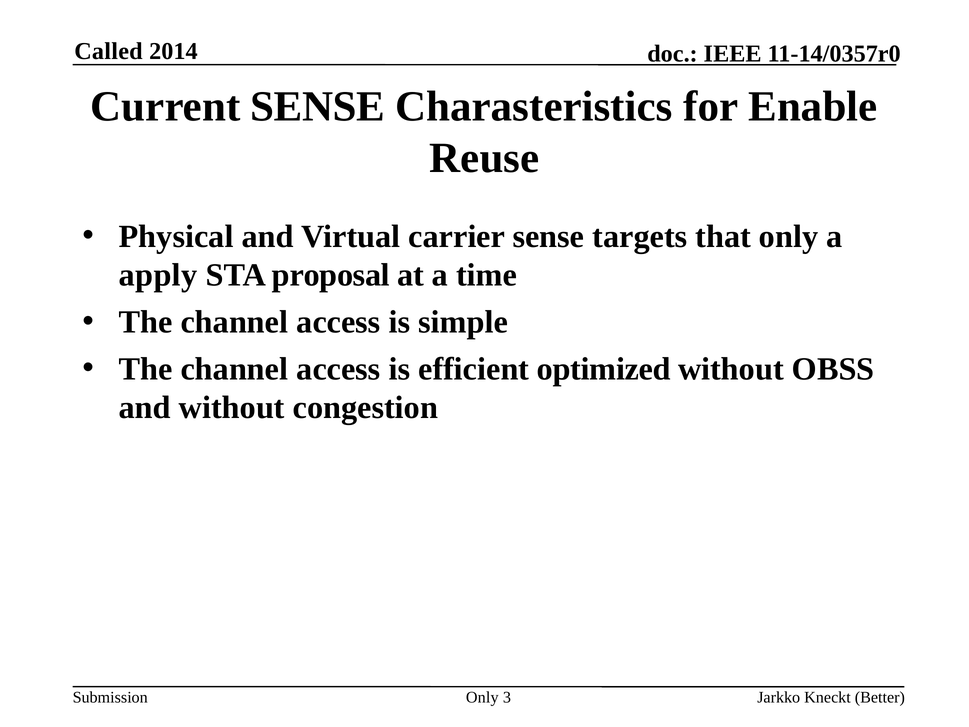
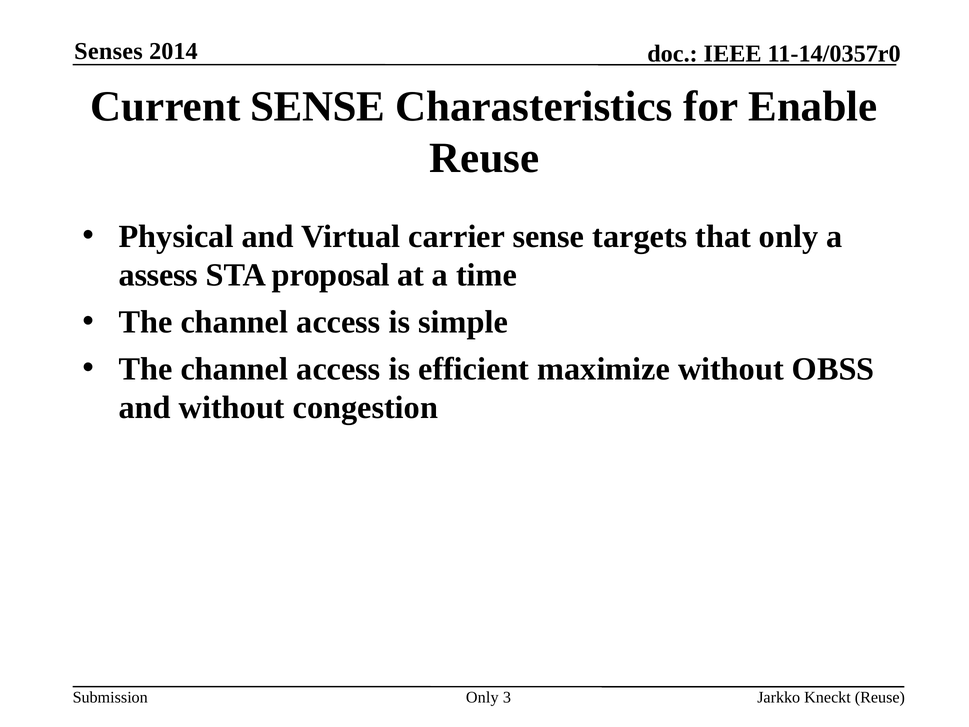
Called: Called -> Senses (108, 51)
apply: apply -> assess (158, 275)
optimized: optimized -> maximize (604, 369)
Kneckt Better: Better -> Reuse (880, 697)
